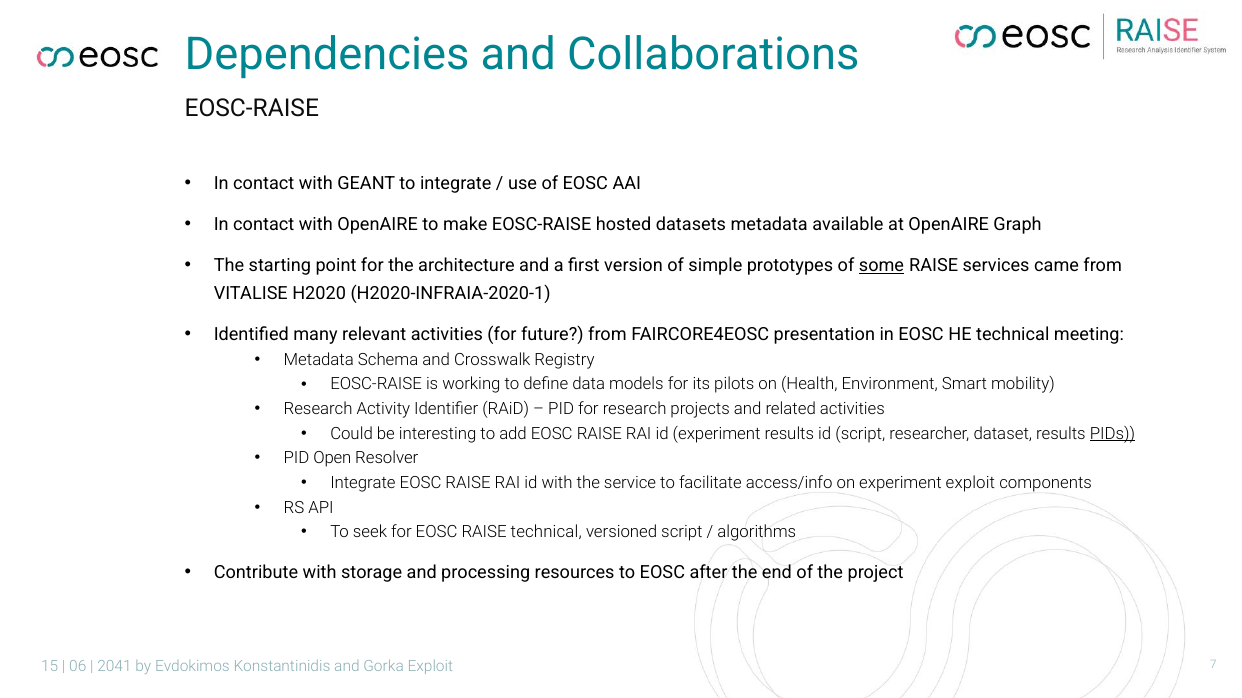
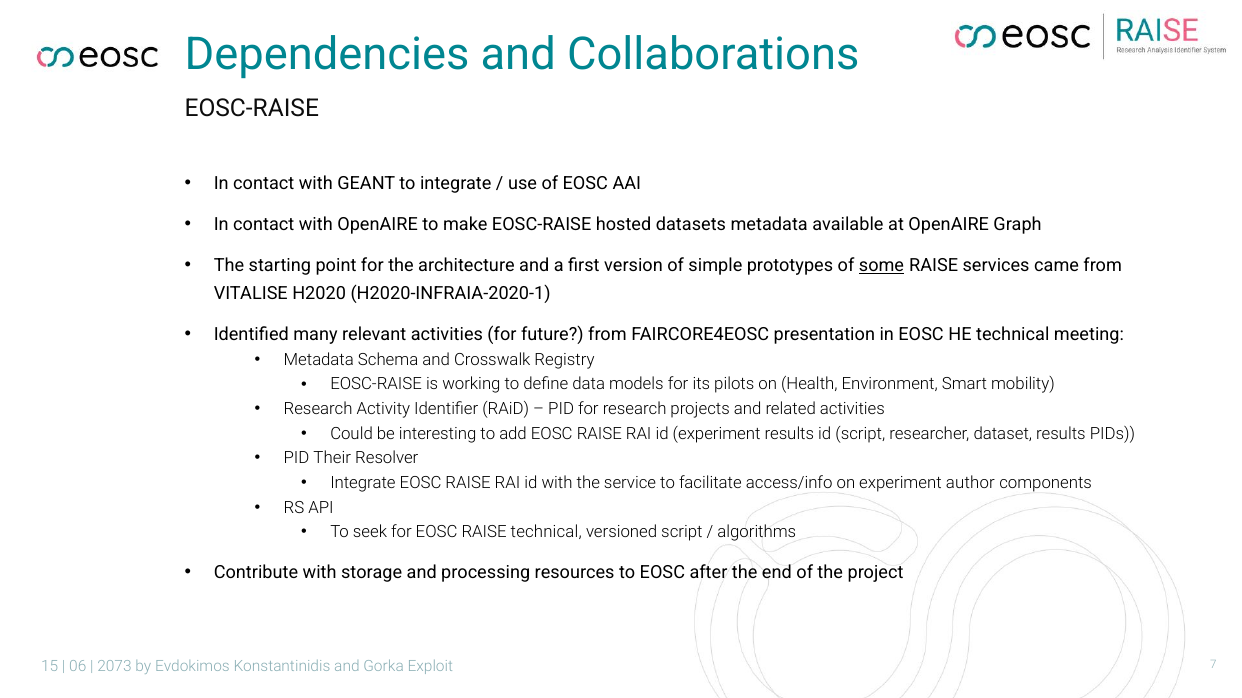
PIDs underline: present -> none (1112, 434)
Open: Open -> Their (332, 459)
experiment exploit: exploit -> author (970, 483)
2041: 2041 -> 2073 (114, 667)
